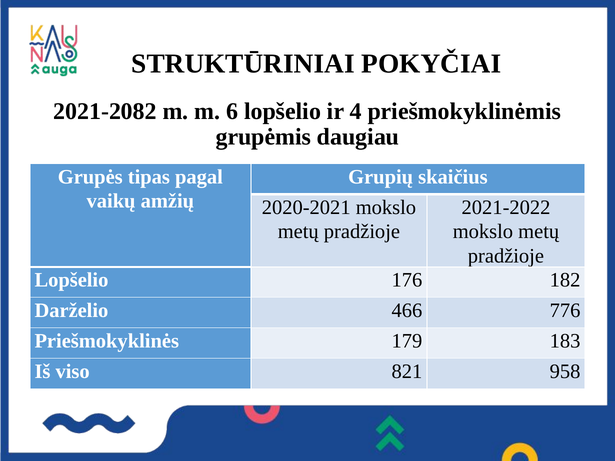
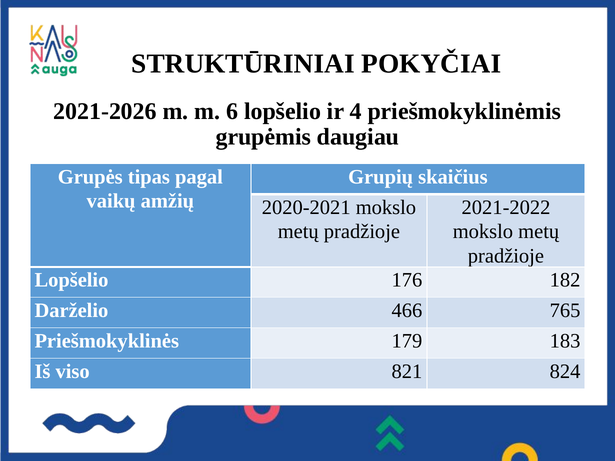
2021-2082: 2021-2082 -> 2021-2026 (105, 111)
776: 776 -> 765 (565, 311)
958: 958 -> 824 (565, 371)
